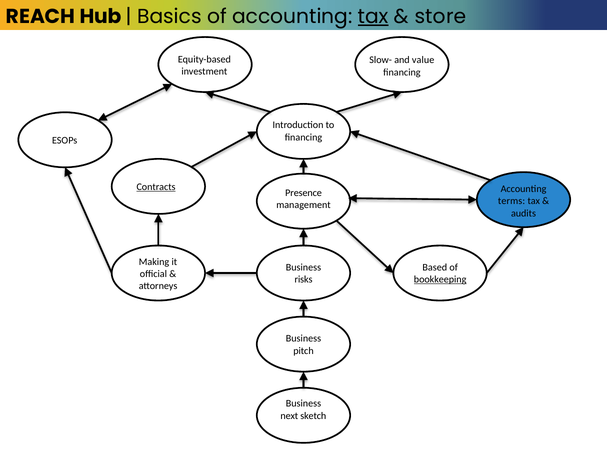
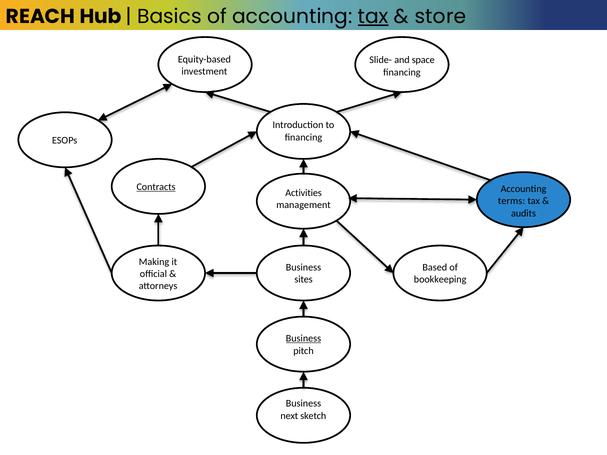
Slow-: Slow- -> Slide- (381, 60)
value: value -> space (423, 60)
Presence: Presence -> Activities (304, 193)
risks: risks -> sites (304, 280)
bookkeeping underline: present -> none (440, 280)
Business underline: none -> present (303, 339)
